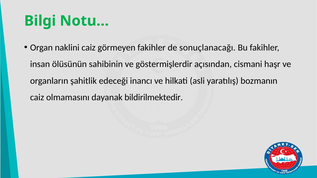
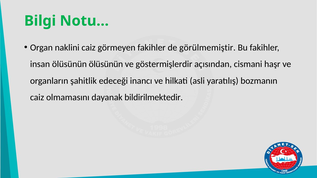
sonuçlanacağı: sonuçlanacağı -> görülmemiştir (207, 48)
ölüsünün sahibinin: sahibinin -> ölüsünün (106, 64)
